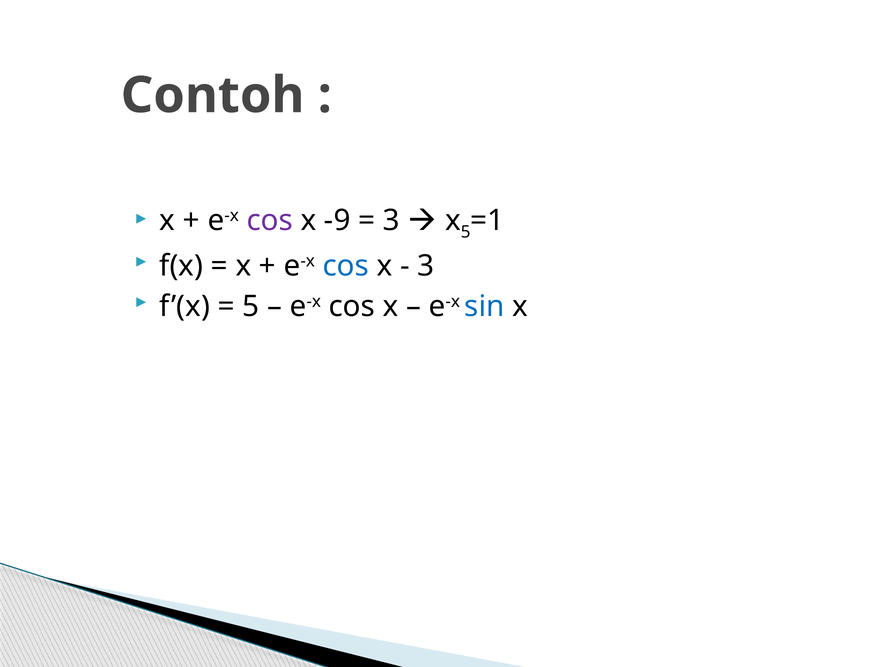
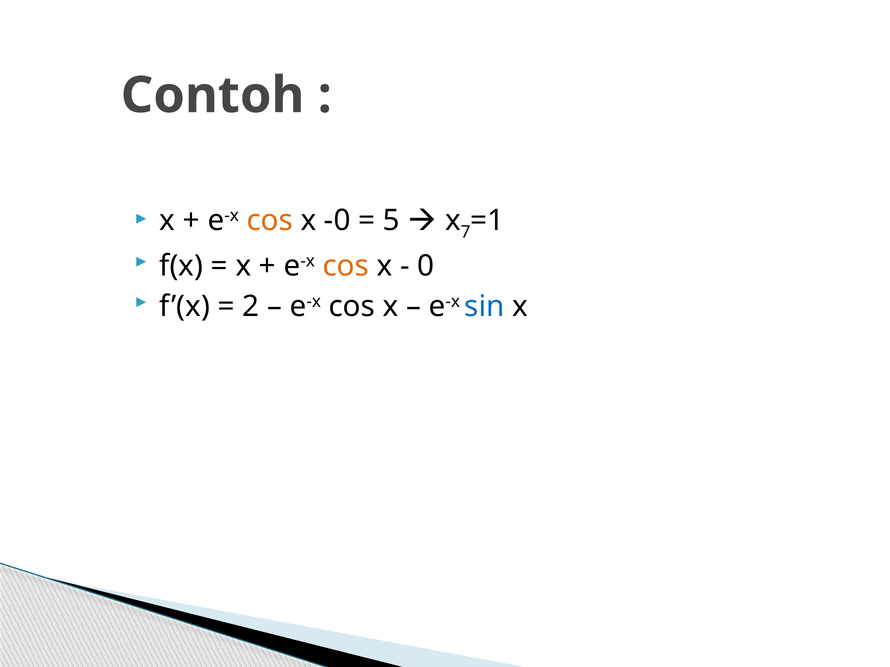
cos colour: purple -> orange (270, 221)
-9: -9 -> -0 (337, 221)
3: 3 -> 5 (391, 221)
x 5: 5 -> 7 (466, 232)
cos colour: blue -> orange (346, 266)
3: 3 -> 0 (426, 266)
5: 5 -> 2 (251, 307)
